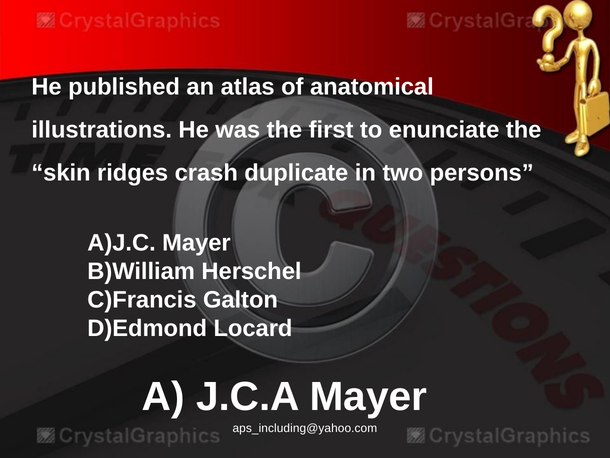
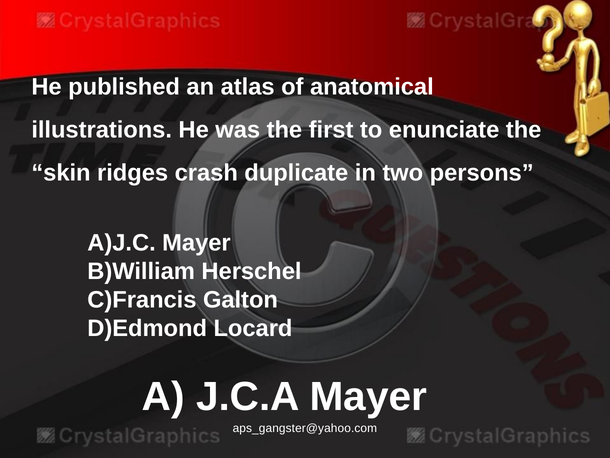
aps_including@yahoo.com: aps_including@yahoo.com -> aps_gangster@yahoo.com (305, 428)
